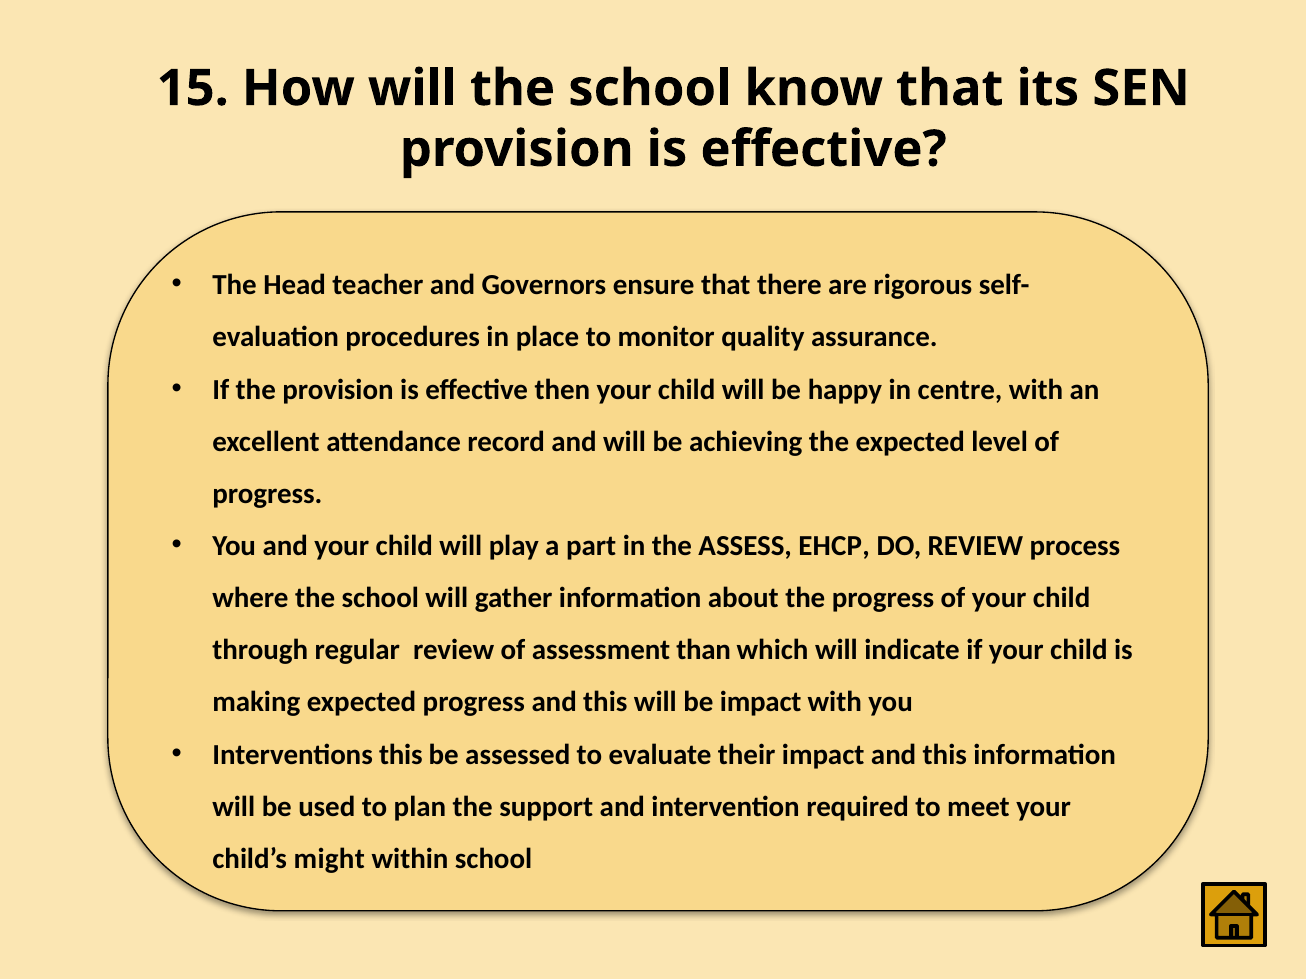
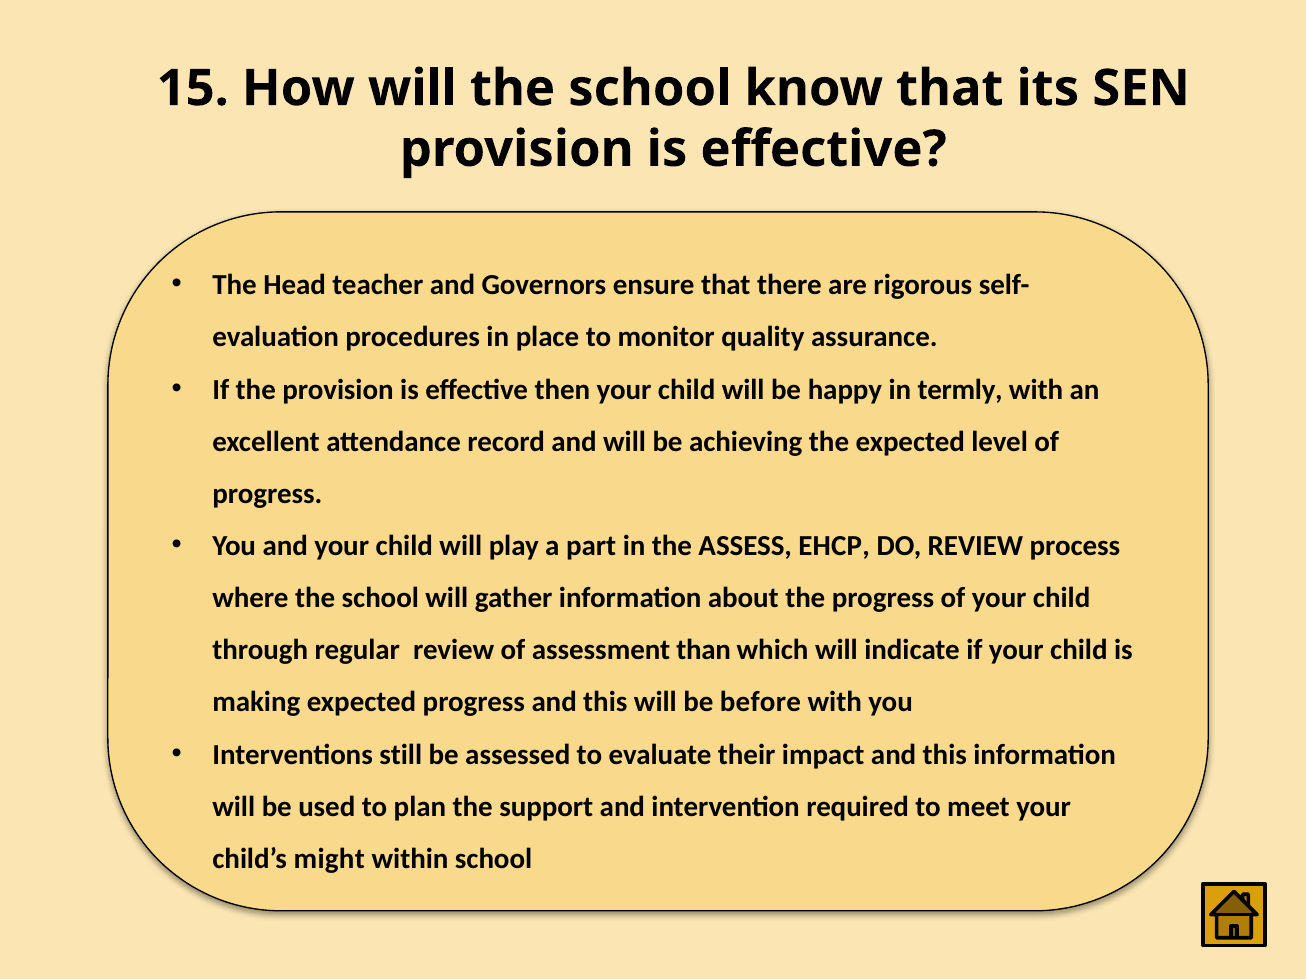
centre: centre -> termly (960, 390)
be impact: impact -> before (760, 703)
Interventions this: this -> still (401, 755)
